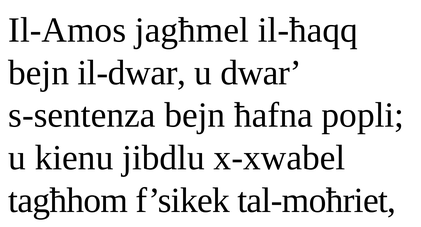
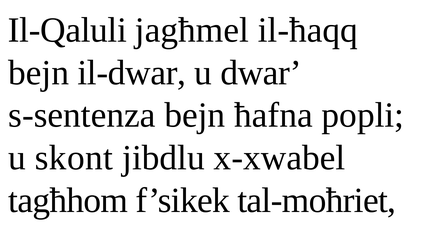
Il-Amos: Il-Amos -> Il-Qaluli (67, 30)
kienu: kienu -> skont (74, 158)
